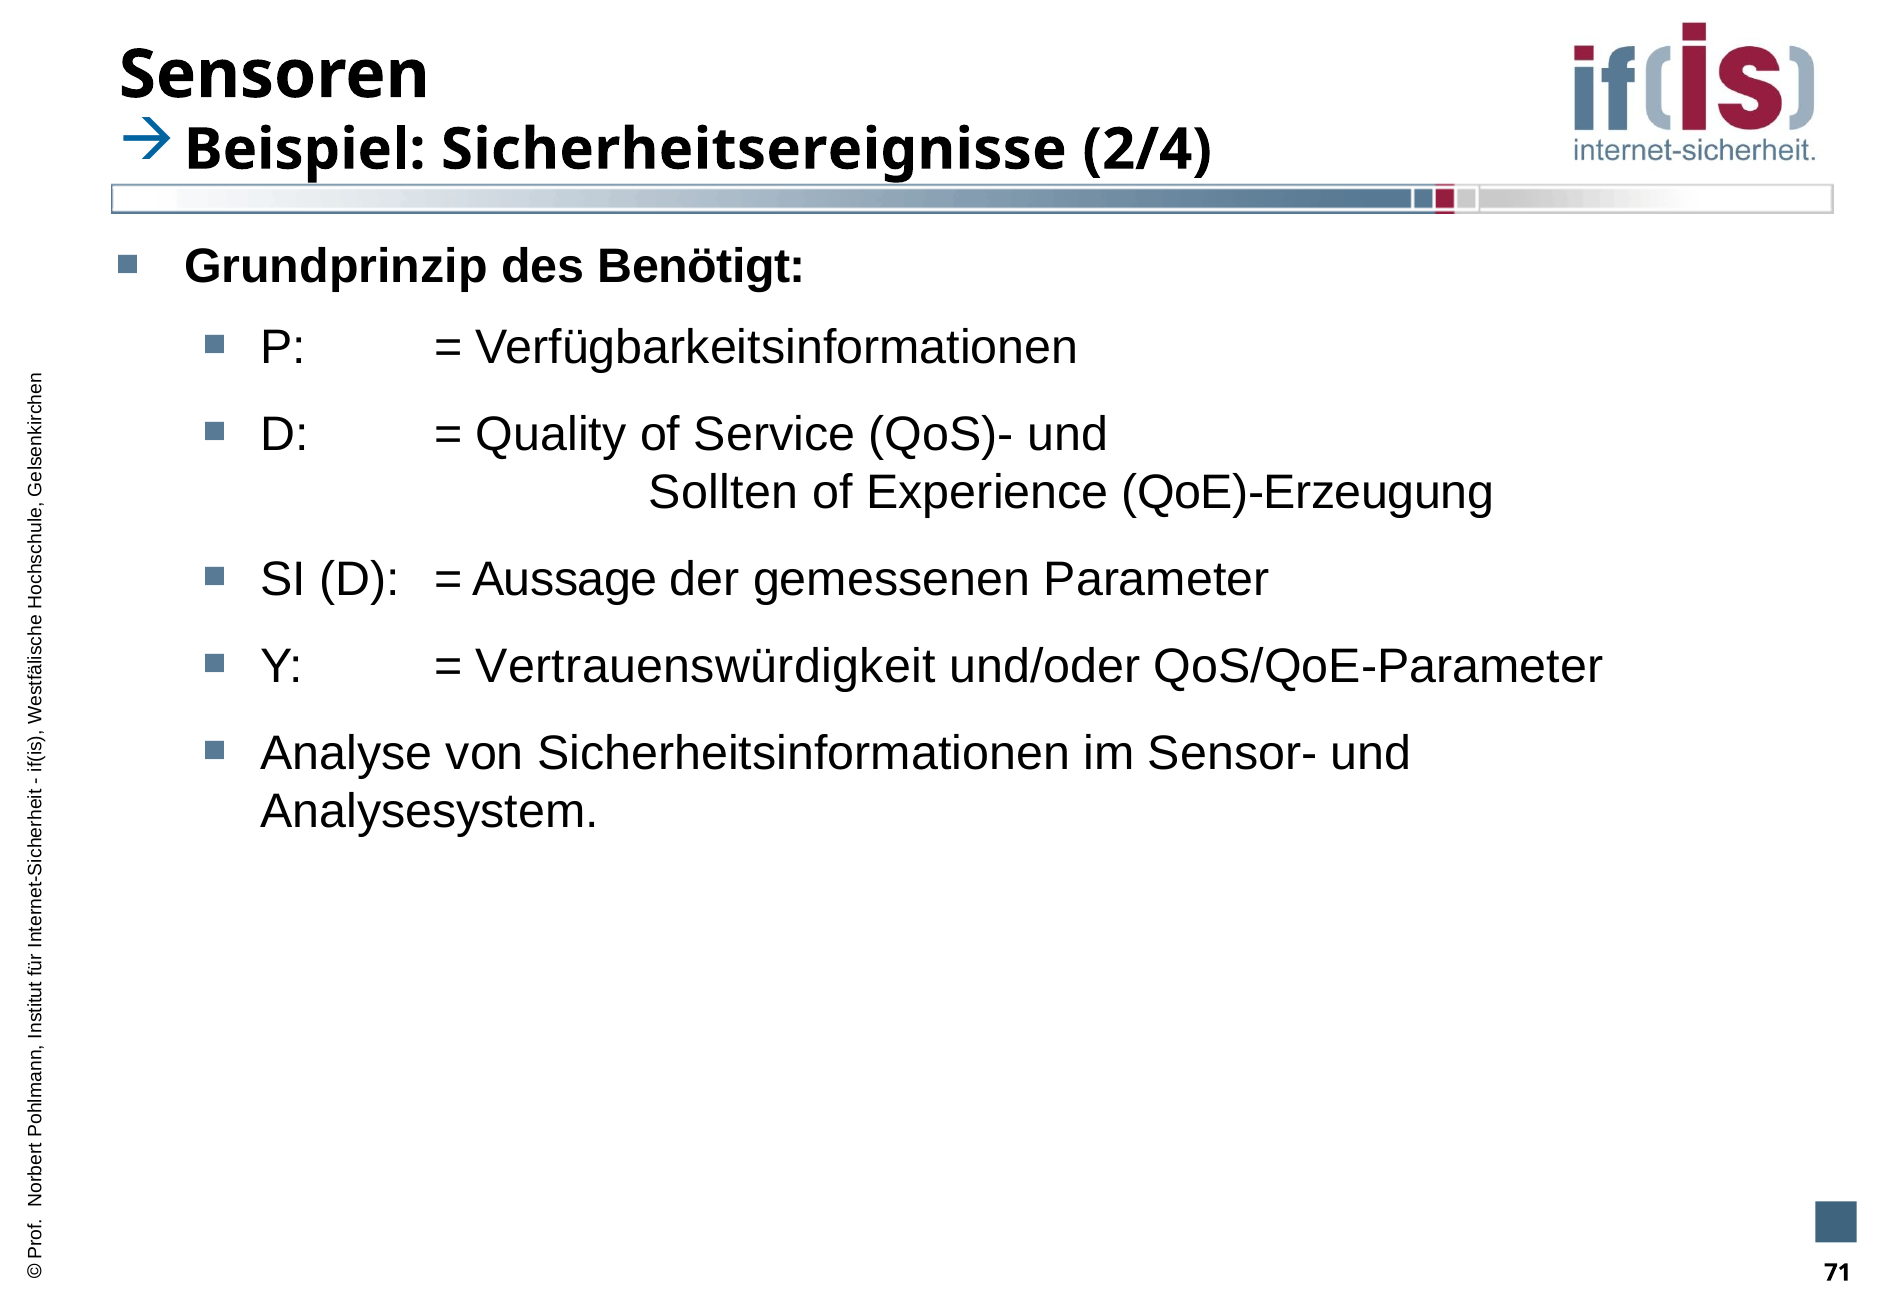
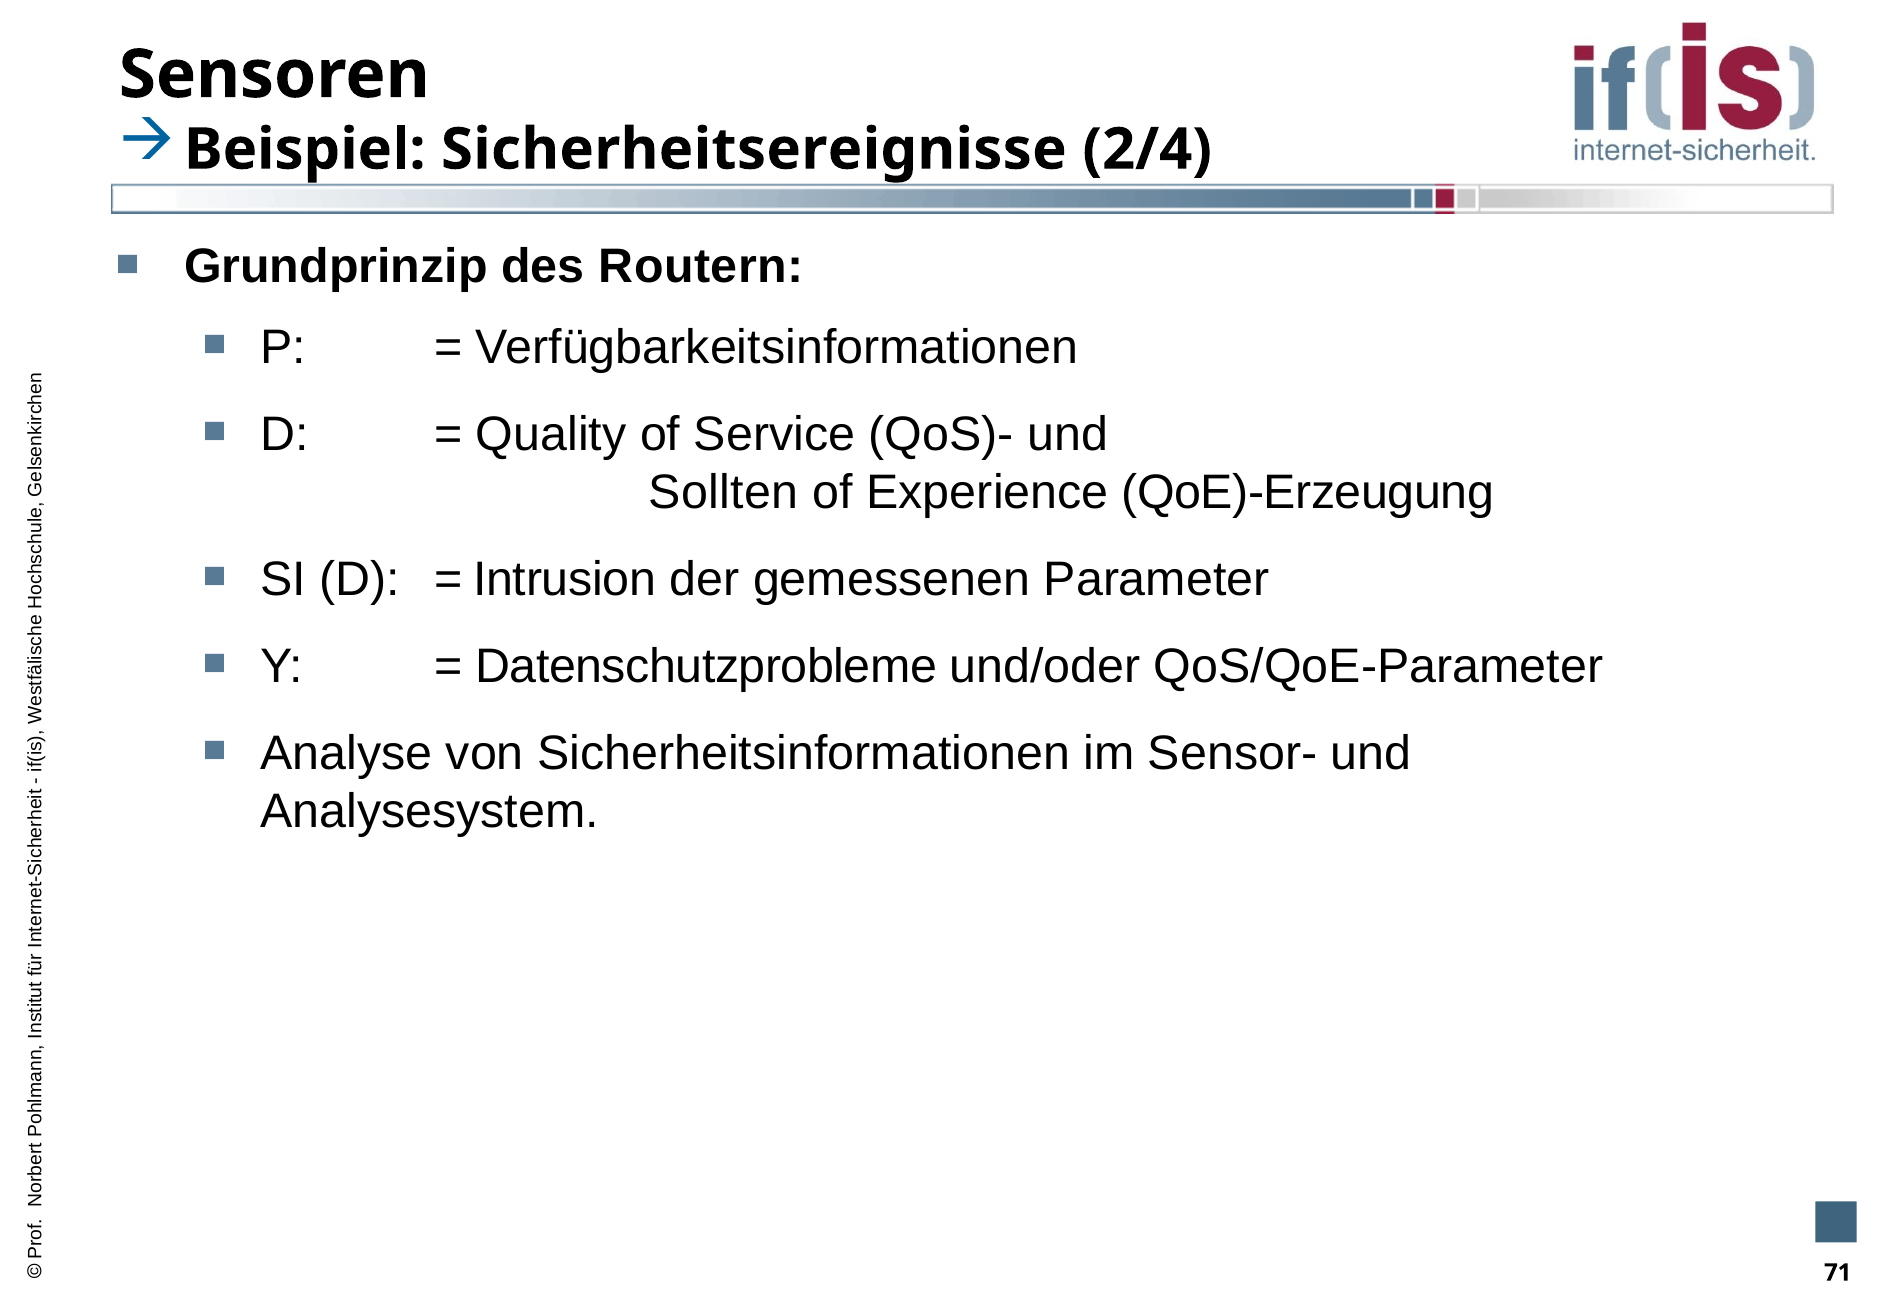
Benötigt: Benötigt -> Routern (701, 267)
Aussage: Aussage -> Intrusion (565, 579)
Vertrauenswürdigkeit: Vertrauenswürdigkeit -> Datenschutzprobleme (706, 667)
